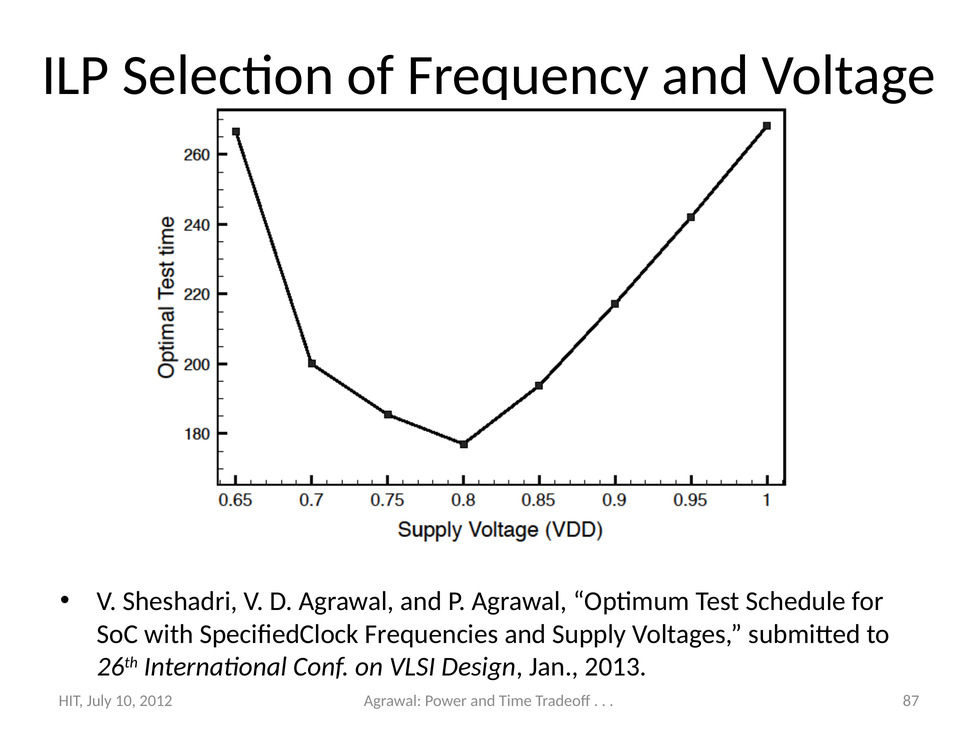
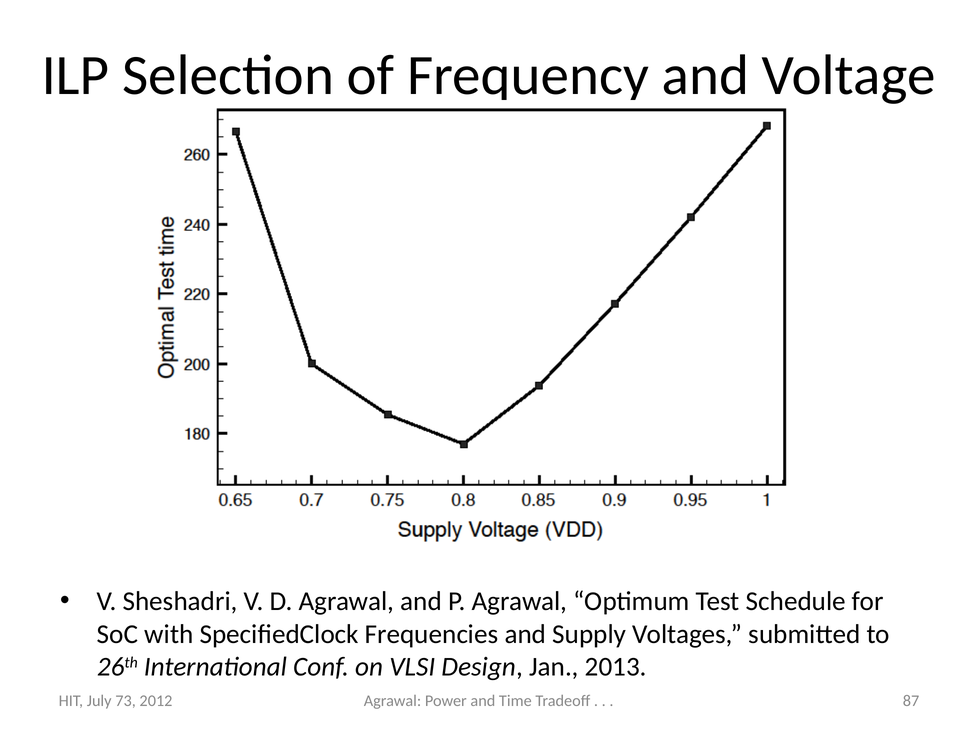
10: 10 -> 73 (126, 700)
